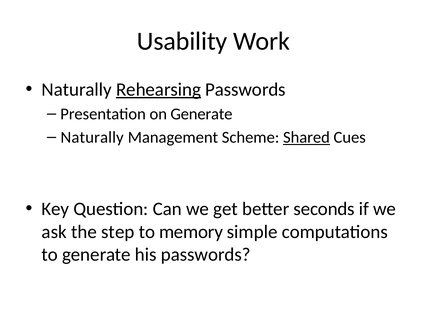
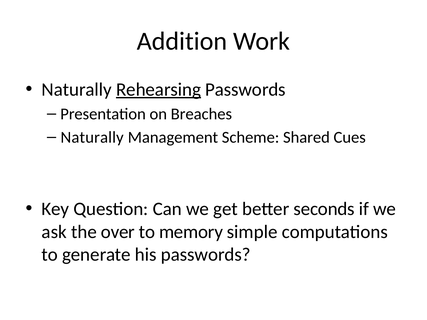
Usability: Usability -> Addition (182, 41)
on Generate: Generate -> Breaches (201, 114)
Shared underline: present -> none (306, 137)
step: step -> over (118, 232)
